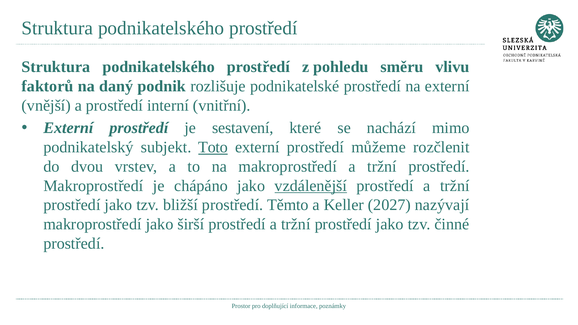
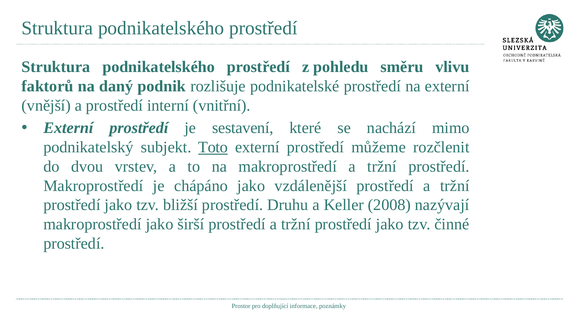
vzdálenější underline: present -> none (311, 186)
Těmto: Těmto -> Druhu (288, 205)
2027: 2027 -> 2008 (389, 205)
